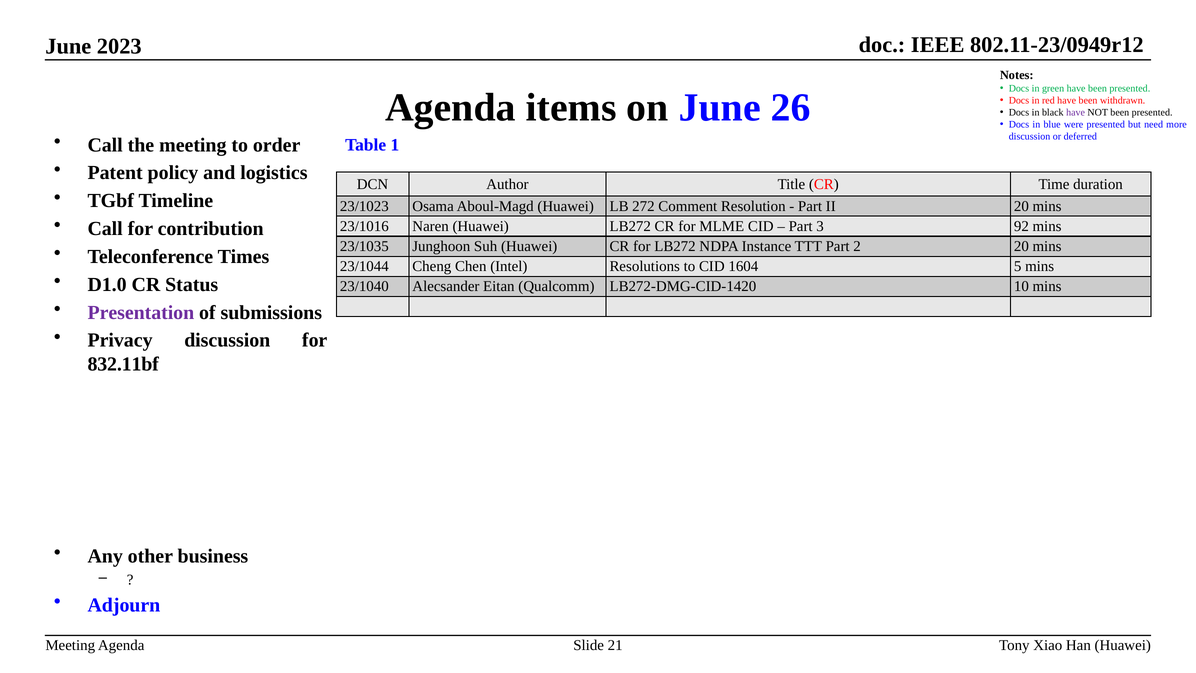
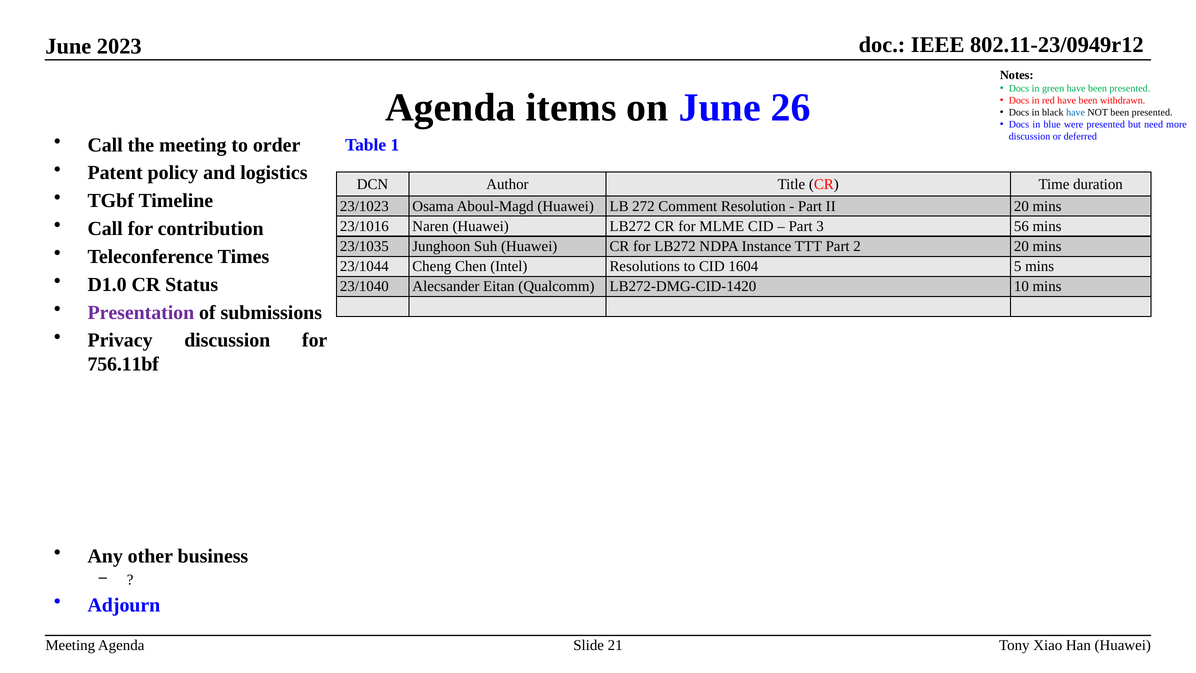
have colour: purple -> blue (1076, 113)
92: 92 -> 56 (1021, 226)
832.11bf: 832.11bf -> 756.11bf (123, 364)
